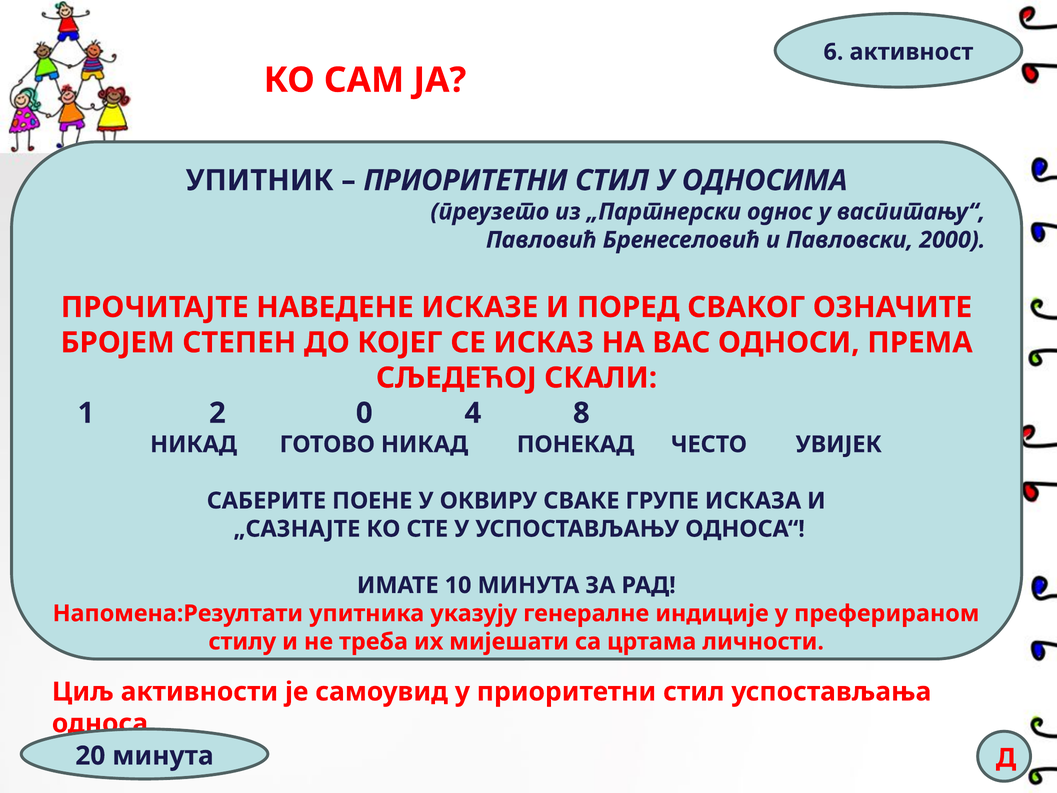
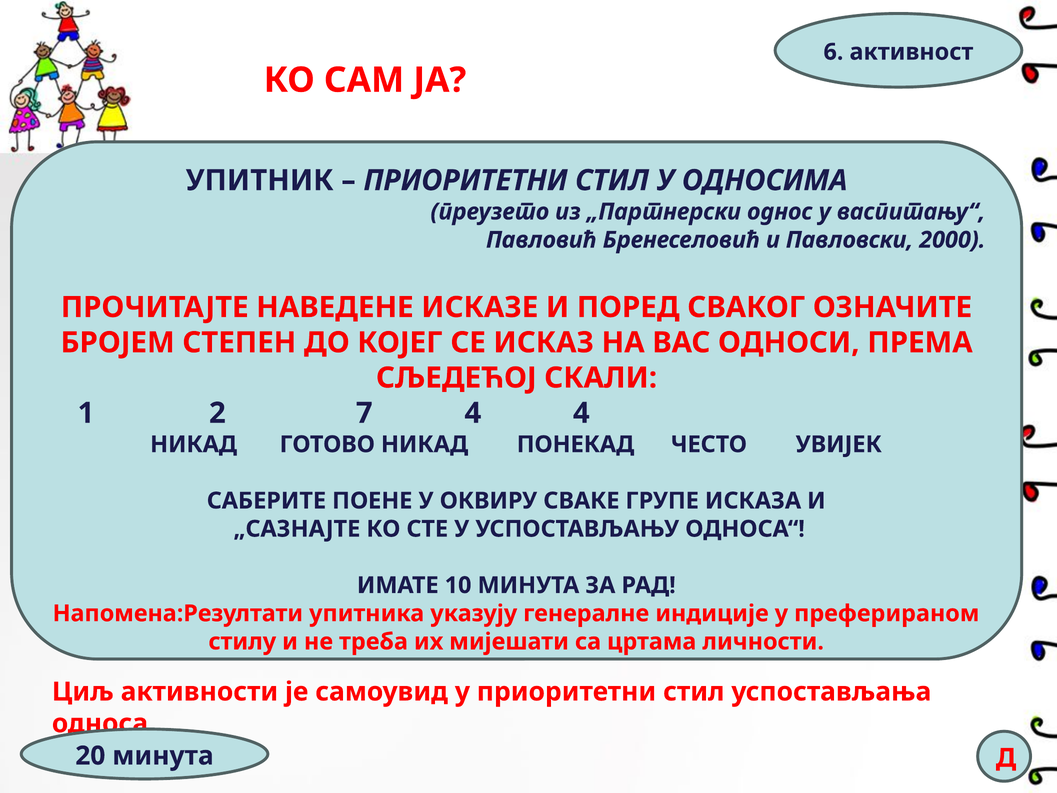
0: 0 -> 7 (364, 413)
4 8: 8 -> 4 (581, 413)
